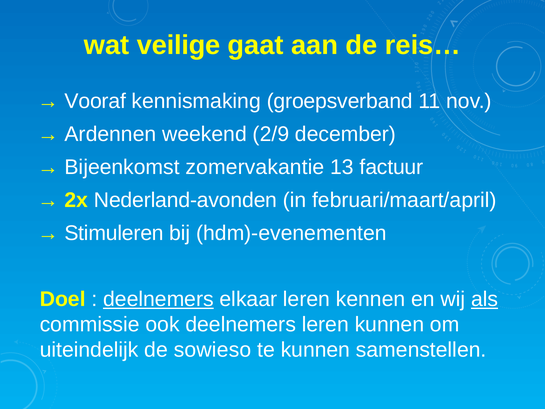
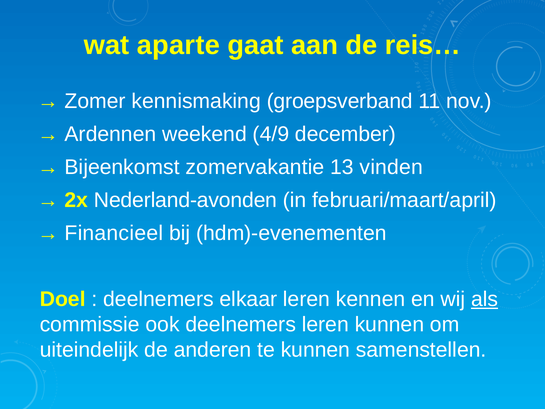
veilige: veilige -> aparte (178, 45)
Vooraf: Vooraf -> Zomer (95, 101)
2/9: 2/9 -> 4/9 (271, 134)
factuur: factuur -> vinden (391, 167)
Stimuleren: Stimuleren -> Financieel (114, 233)
deelnemers underline: present -> none (158, 299)
sowieso: sowieso -> anderen (213, 350)
